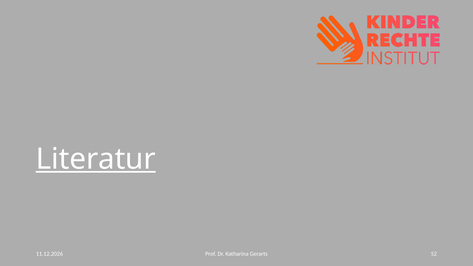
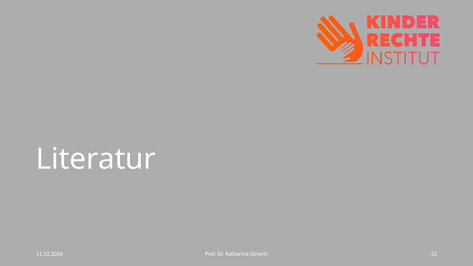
Literatur underline: present -> none (96, 159)
